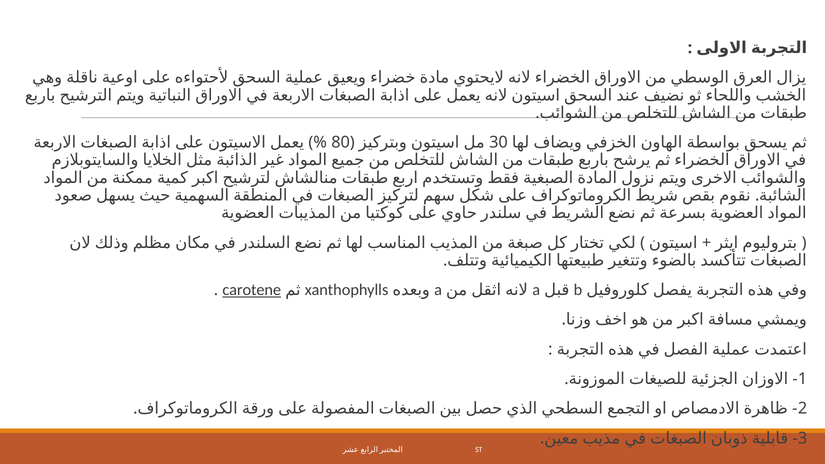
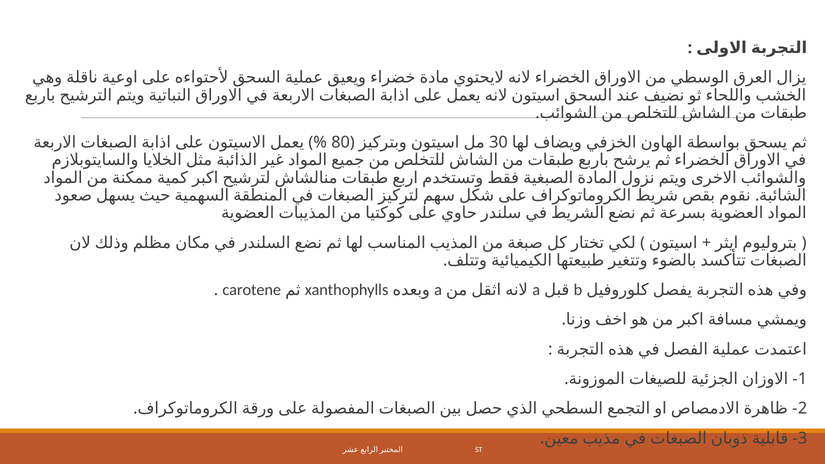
carotene underline: present -> none (252, 290)
